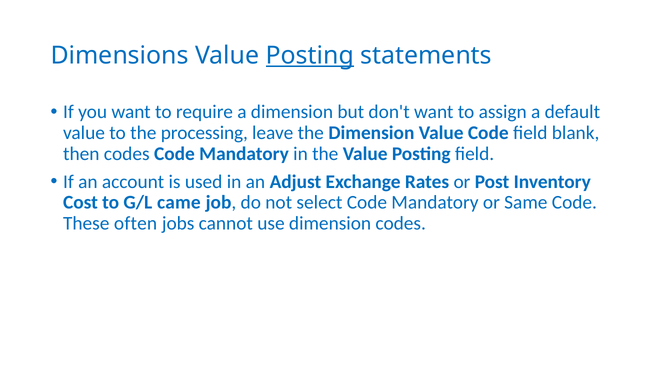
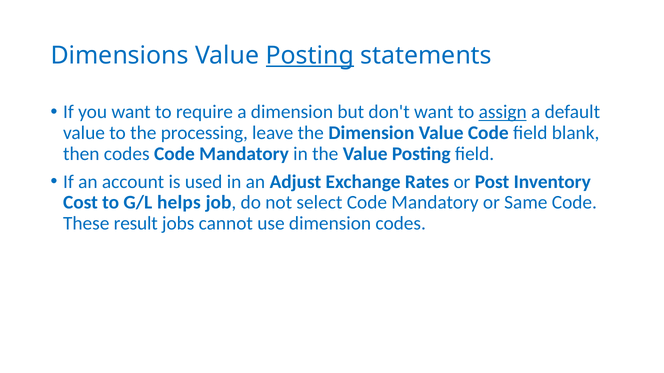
assign underline: none -> present (503, 112)
came: came -> helps (179, 203)
often: often -> result (136, 224)
